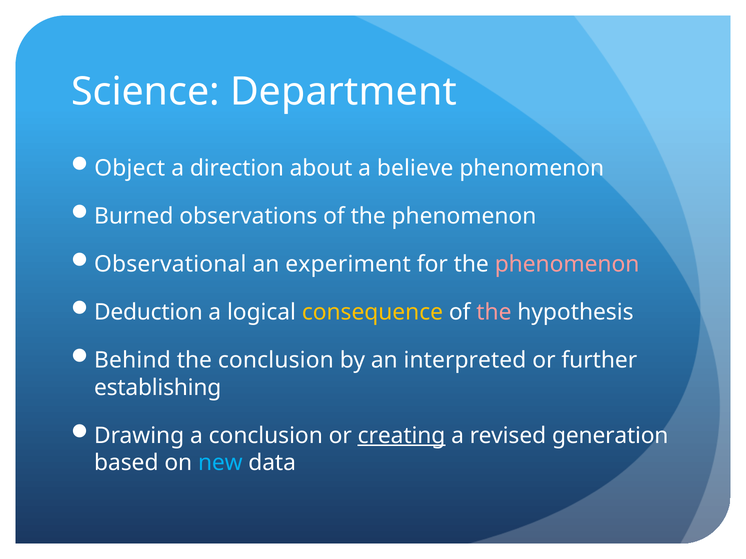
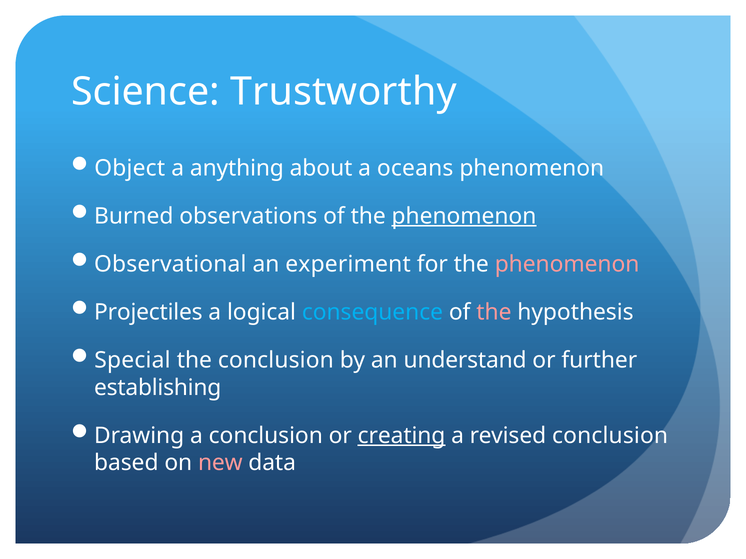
Department: Department -> Trustworthy (343, 92)
direction: direction -> anything (237, 168)
believe: believe -> oceans (415, 168)
phenomenon underline: none -> present (464, 216)
Deduction: Deduction -> Projectiles (148, 312)
consequence colour: yellow -> light blue (372, 312)
Behind: Behind -> Special (132, 361)
interpreted: interpreted -> understand (465, 361)
revised generation: generation -> conclusion (610, 436)
new colour: light blue -> pink (220, 463)
